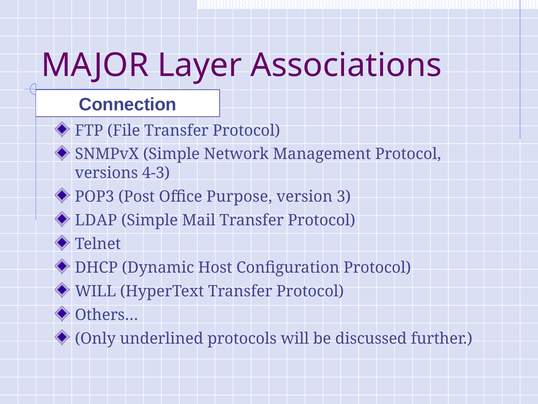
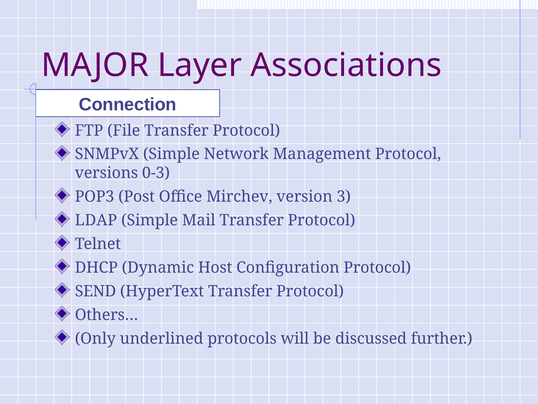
4-3: 4-3 -> 0-3 (156, 173)
Purpose: Purpose -> Mirchev (239, 196)
WILL: WILL -> SEND (96, 291)
